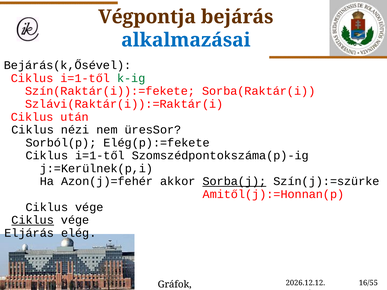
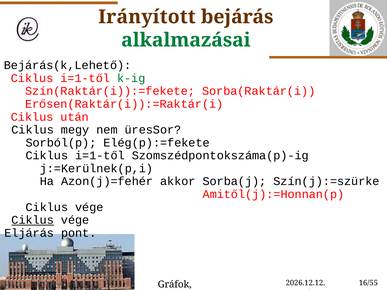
Végpontja: Végpontja -> Irányított (147, 17)
alkalmazásai colour: blue -> green (186, 40)
Bejárás(k,Ősével: Bejárás(k,Ősével -> Bejárás(k,Lehető (68, 65)
Szlávi(Raktár(i)):=Raktár(i: Szlávi(Raktár(i)):=Raktár(i -> Erősen(Raktár(i)):=Raktár(i (124, 104)
nézi: nézi -> megy (75, 130)
Sorba(j underline: present -> none (234, 181)
elég: elég -> pont (79, 233)
